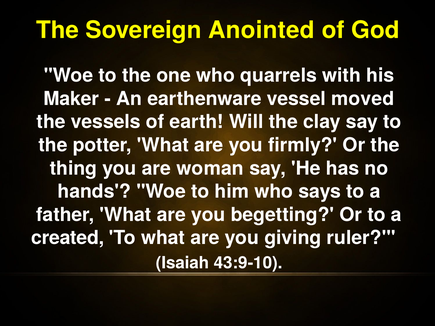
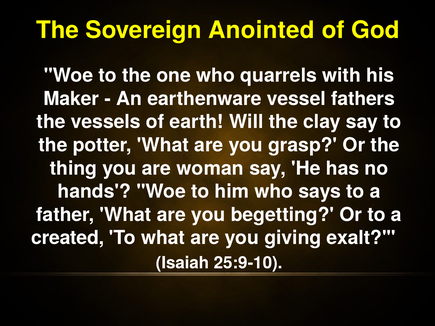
moved: moved -> fathers (363, 99)
firmly: firmly -> grasp (303, 145)
ruler: ruler -> exalt (361, 238)
43:9-10: 43:9-10 -> 25:9-10 (248, 263)
